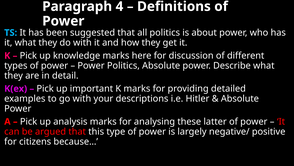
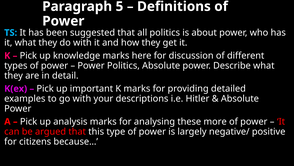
4: 4 -> 5 (119, 6)
latter: latter -> more (215, 121)
